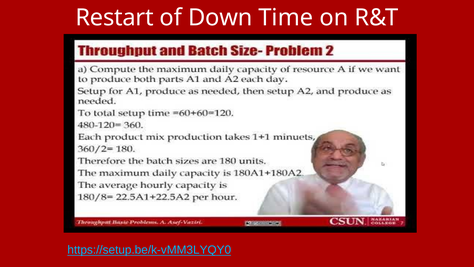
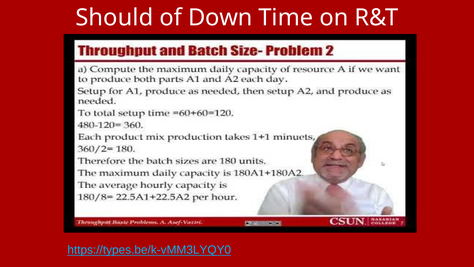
Restart: Restart -> Should (114, 18)
https://setup.be/k-vMM3LYQY0: https://setup.be/k-vMM3LYQY0 -> https://types.be/k-vMM3LYQY0 (149, 250)
